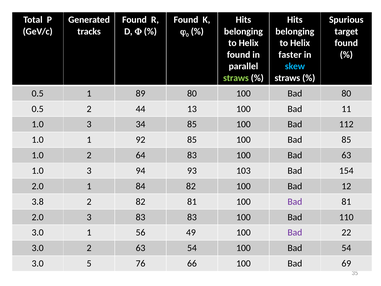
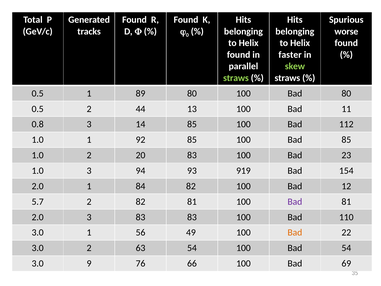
target: target -> worse (346, 31)
skew colour: light blue -> light green (295, 66)
1.0: 1.0 -> 0.8 (38, 124)
34: 34 -> 14 (141, 124)
64: 64 -> 20 (141, 155)
Bad 63: 63 -> 23 (346, 155)
103: 103 -> 919 (243, 171)
3.8: 3.8 -> 5.7 (38, 201)
Bad colour: purple -> orange (295, 232)
5: 5 -> 9 (89, 263)
